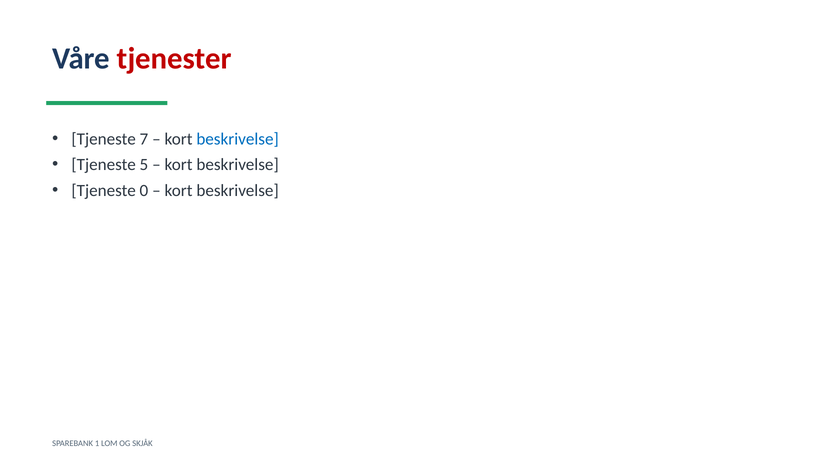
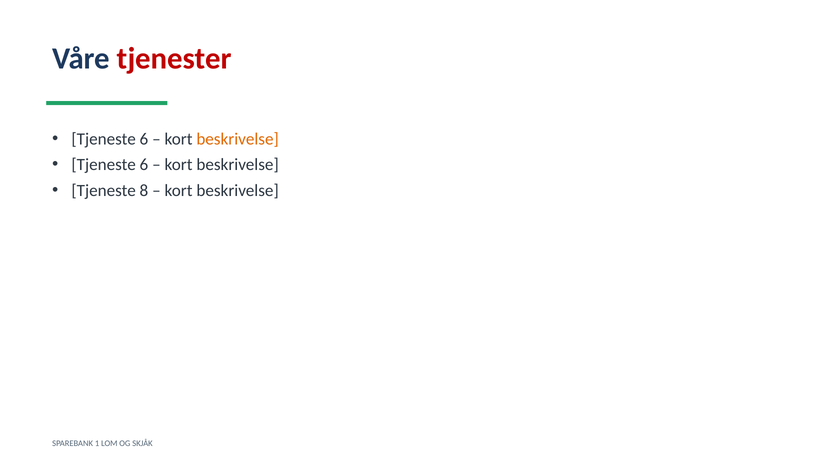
7: 7 -> 6 (144, 139)
beskrivelse colour: blue -> orange (238, 139)
5: 5 -> 6 (144, 165)
0: 0 -> 8 (144, 190)
